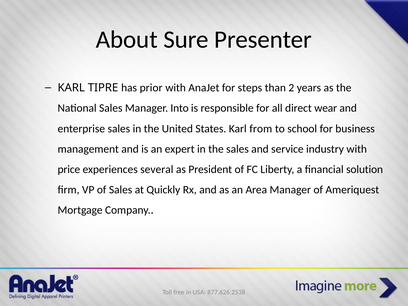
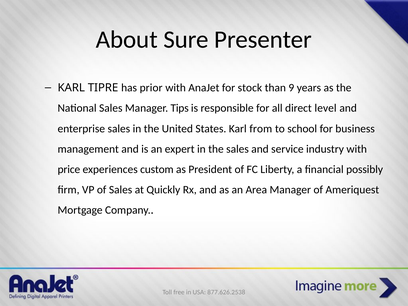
steps: steps -> stock (250, 88)
2: 2 -> 9 (291, 88)
Into: Into -> Tips (180, 108)
wear: wear -> level (326, 108)
several: several -> custom (157, 169)
solution: solution -> possibly (365, 169)
